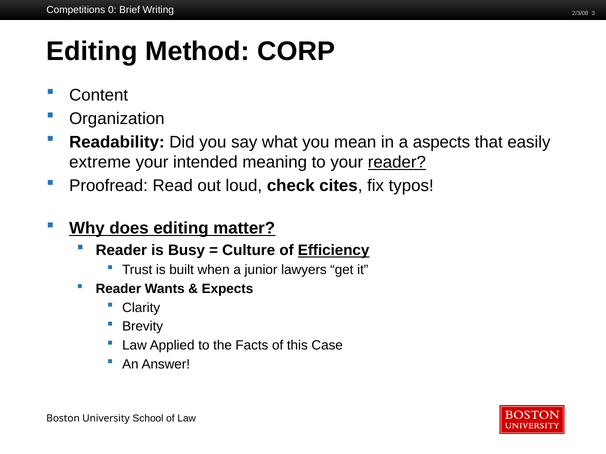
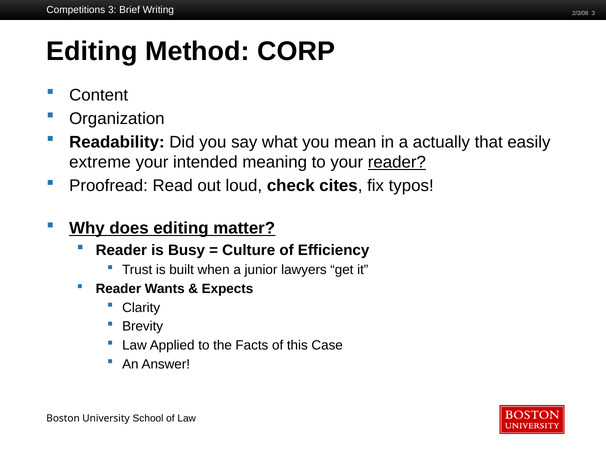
Competitions 0: 0 -> 3 (112, 10)
aspects: aspects -> actually (441, 142)
Efficiency underline: present -> none (334, 251)
